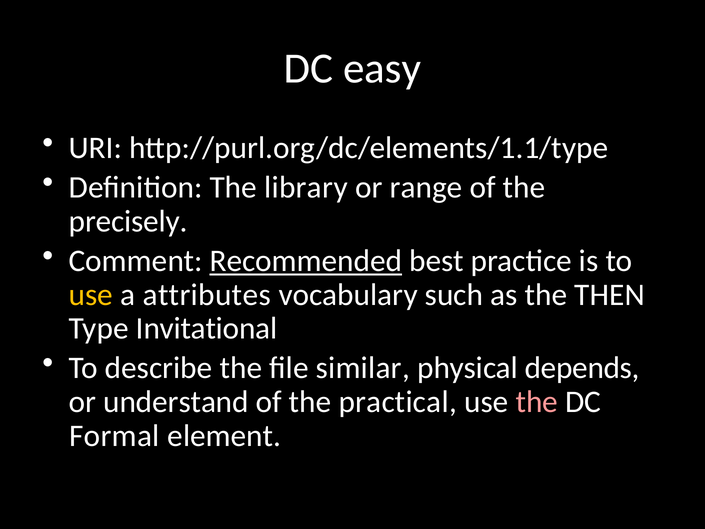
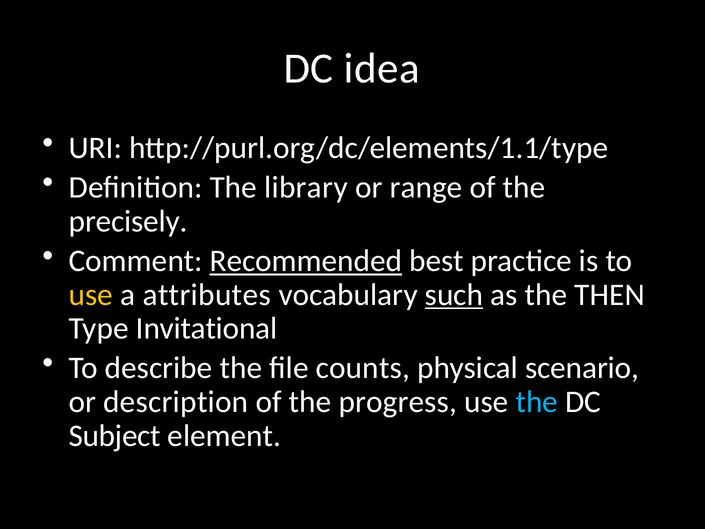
easy: easy -> idea (382, 68)
such underline: none -> present (454, 295)
similar: similar -> counts (363, 368)
depends: depends -> scenario (582, 368)
understand: understand -> description (176, 402)
practical: practical -> progress (398, 402)
the colour: pink -> light blue (537, 402)
Formal: Formal -> Subject (115, 436)
